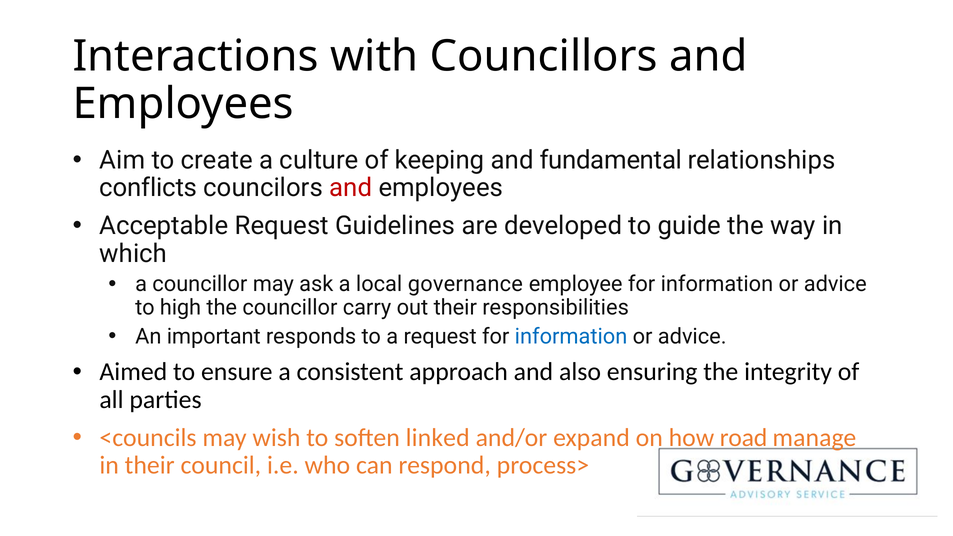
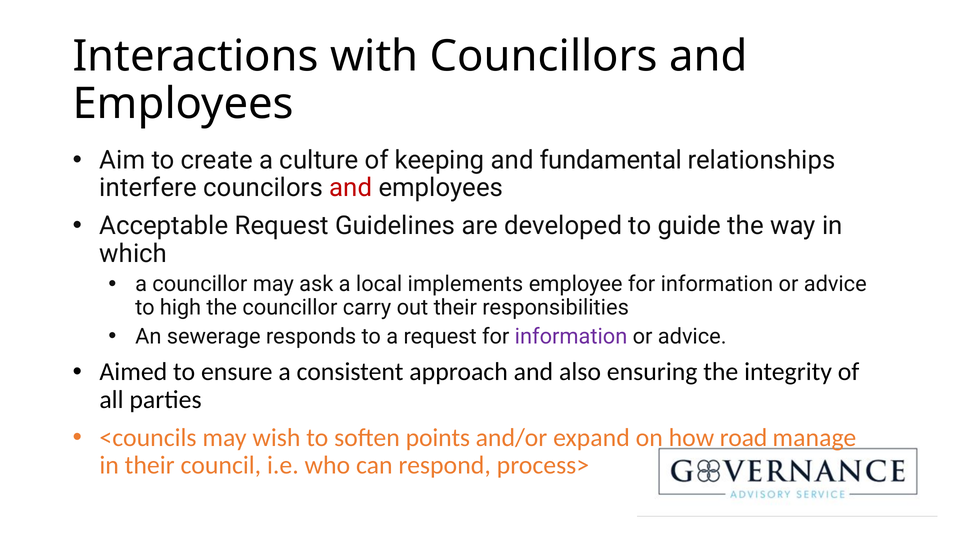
conflicts: conflicts -> interfere (148, 188)
governance: governance -> implements (465, 284)
important: important -> sewerage (214, 336)
information colour: blue -> purple (571, 336)
linked: linked -> points (438, 438)
